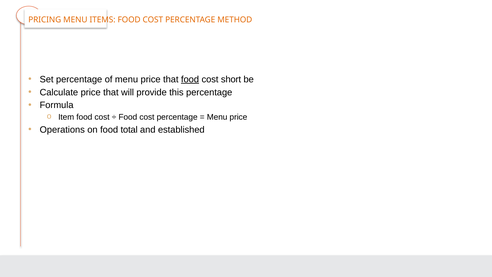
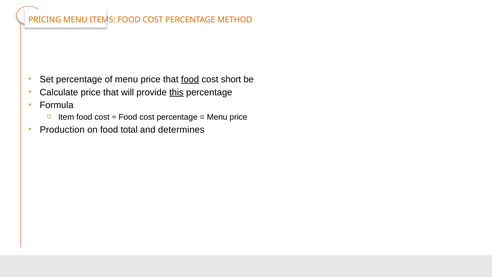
this underline: none -> present (176, 92)
Operations: Operations -> Production (62, 130)
established: established -> determines (181, 130)
